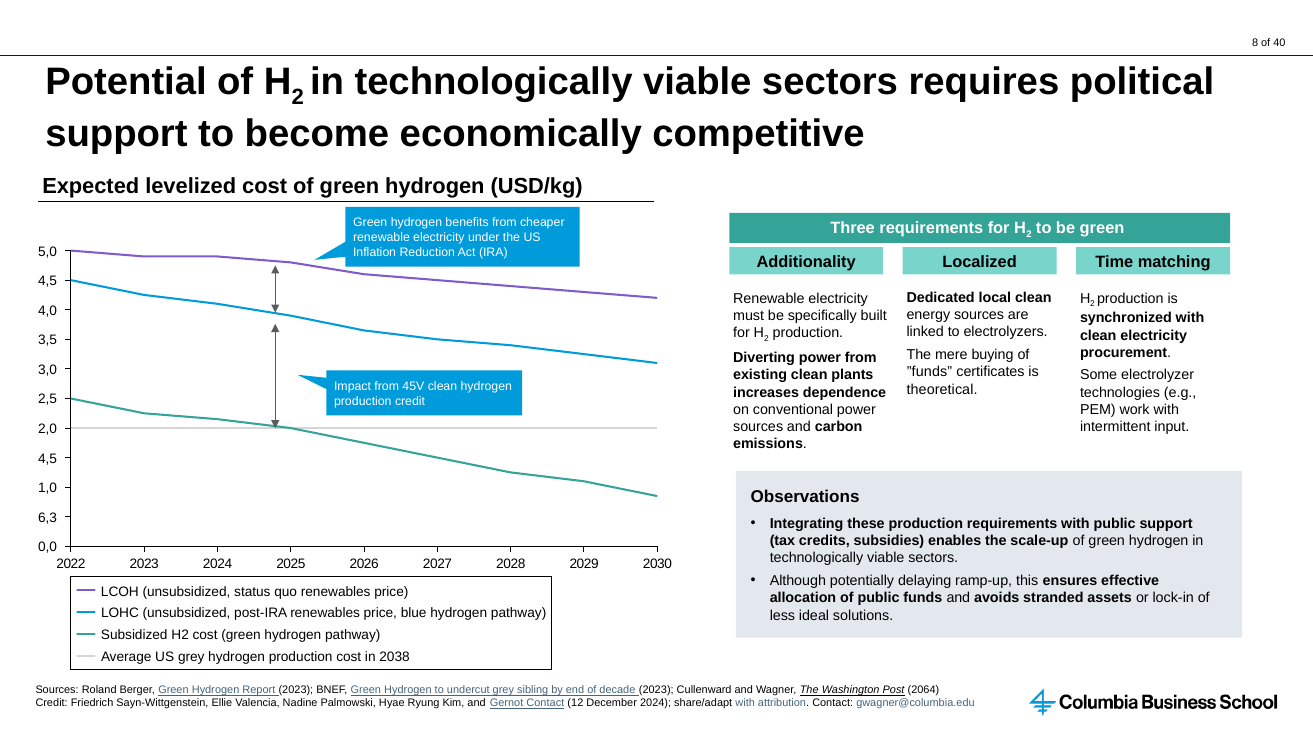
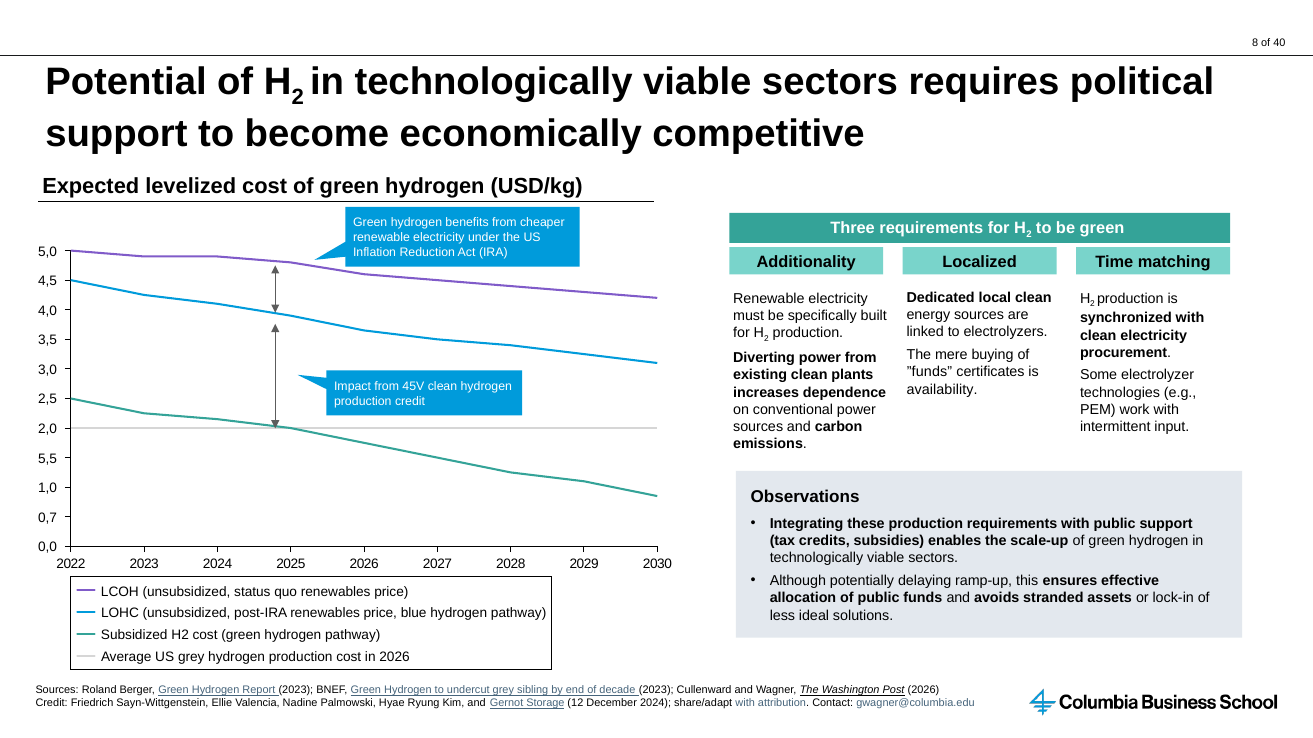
theoretical: theoretical -> availability (942, 390)
4,5: 4,5 -> 5,5 (48, 459)
6,3: 6,3 -> 0,7 (48, 518)
in 2038: 2038 -> 2026 (395, 658)
Post 2064: 2064 -> 2026 (923, 691)
Gernot Contact: Contact -> Storage (545, 704)
